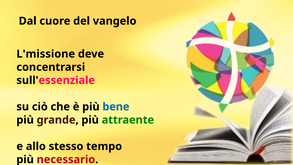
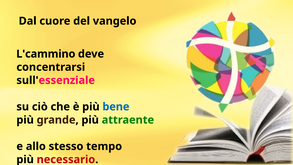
L'missione: L'missione -> L'cammino (46, 54)
